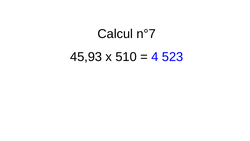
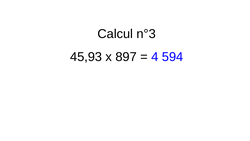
n°7: n°7 -> n°3 (146, 34)
510: 510 -> 897 (126, 57)
523: 523 -> 594 (173, 57)
